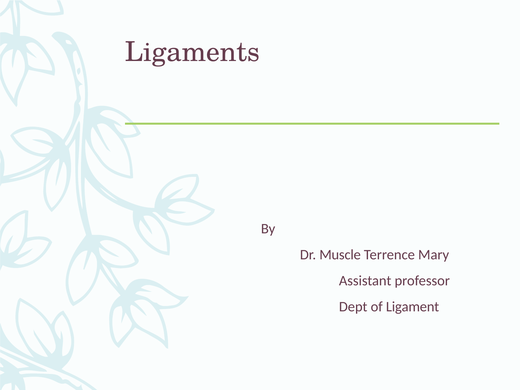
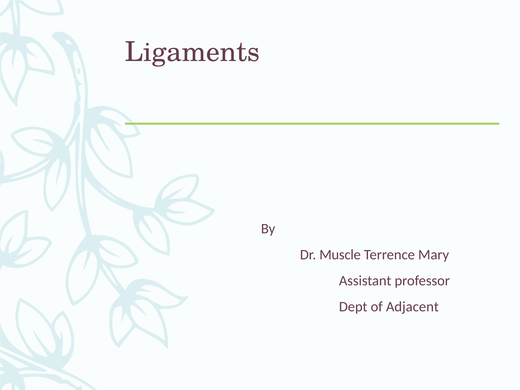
Ligament: Ligament -> Adjacent (412, 307)
